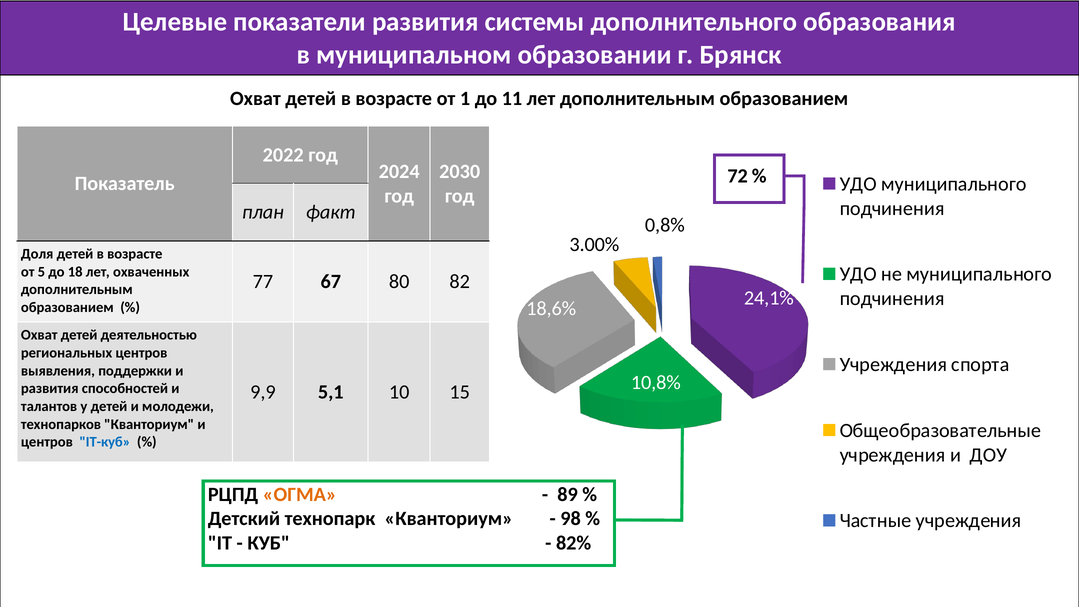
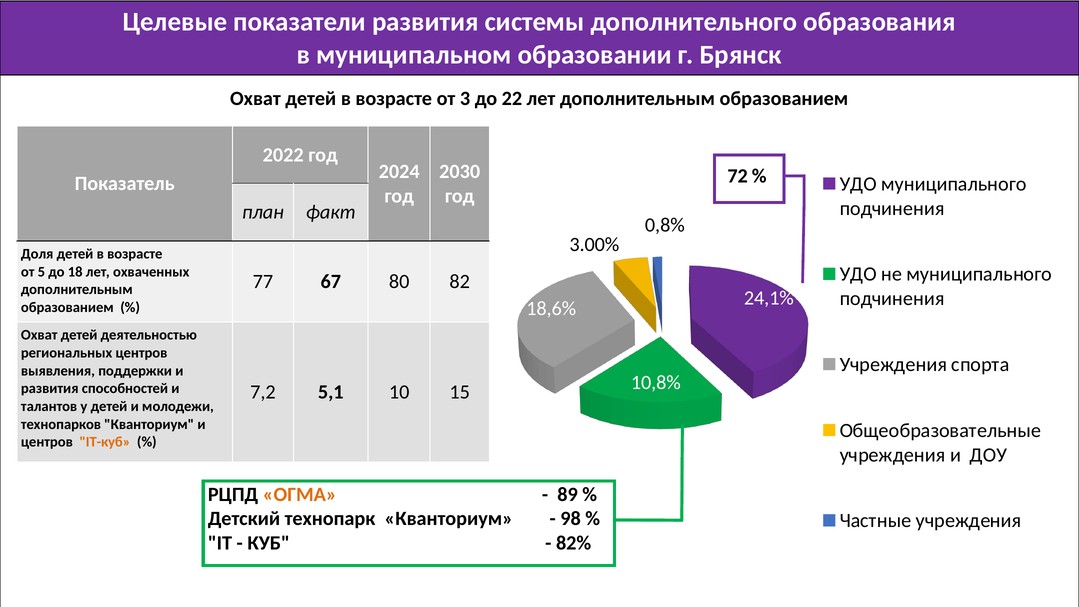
1: 1 -> 3 (465, 98)
11: 11 -> 22 (512, 98)
9,9: 9,9 -> 7,2 (263, 392)
IТ-куб colour: blue -> orange (105, 442)
